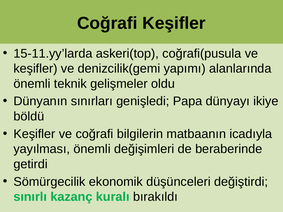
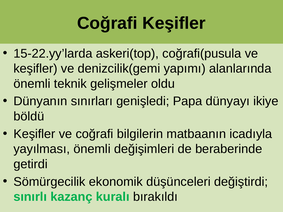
15-11.yy’larda: 15-11.yy’larda -> 15-22.yy’larda (53, 54)
